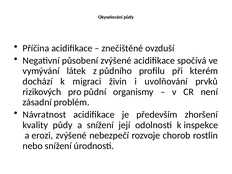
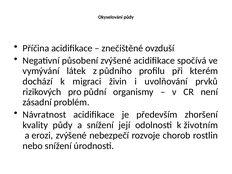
inspekce: inspekce -> životním (201, 125)
